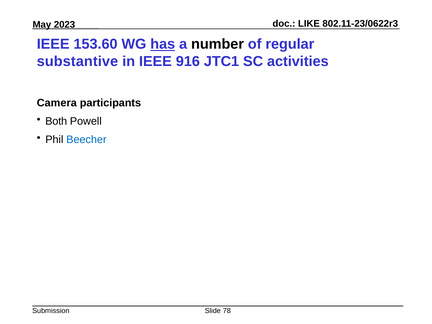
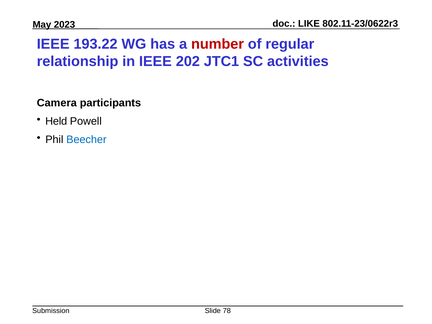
153.60: 153.60 -> 193.22 (96, 44)
has underline: present -> none (163, 44)
number colour: black -> red (218, 44)
substantive: substantive -> relationship (78, 62)
916: 916 -> 202 (188, 62)
Both: Both -> Held (56, 121)
